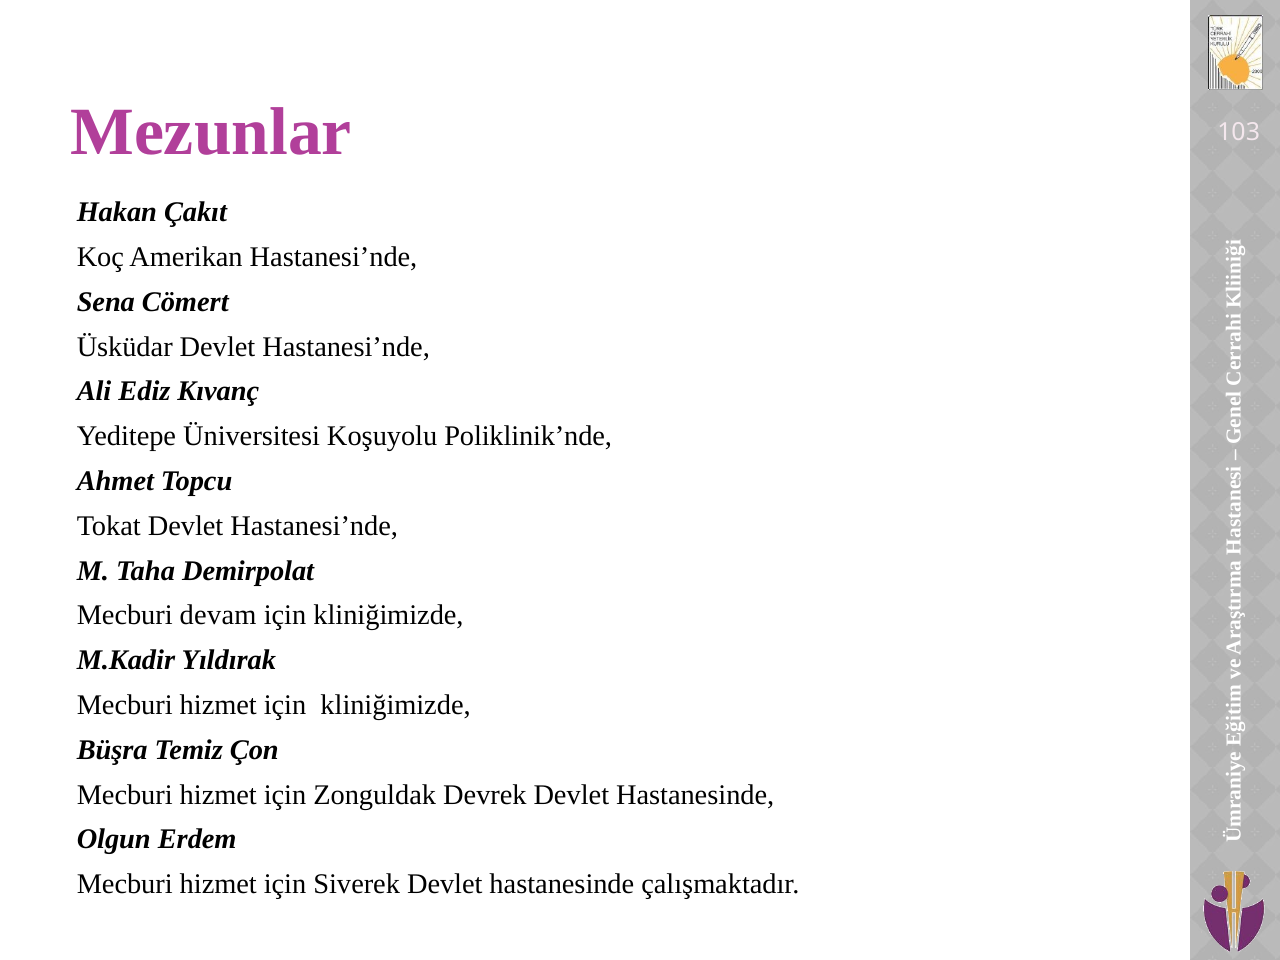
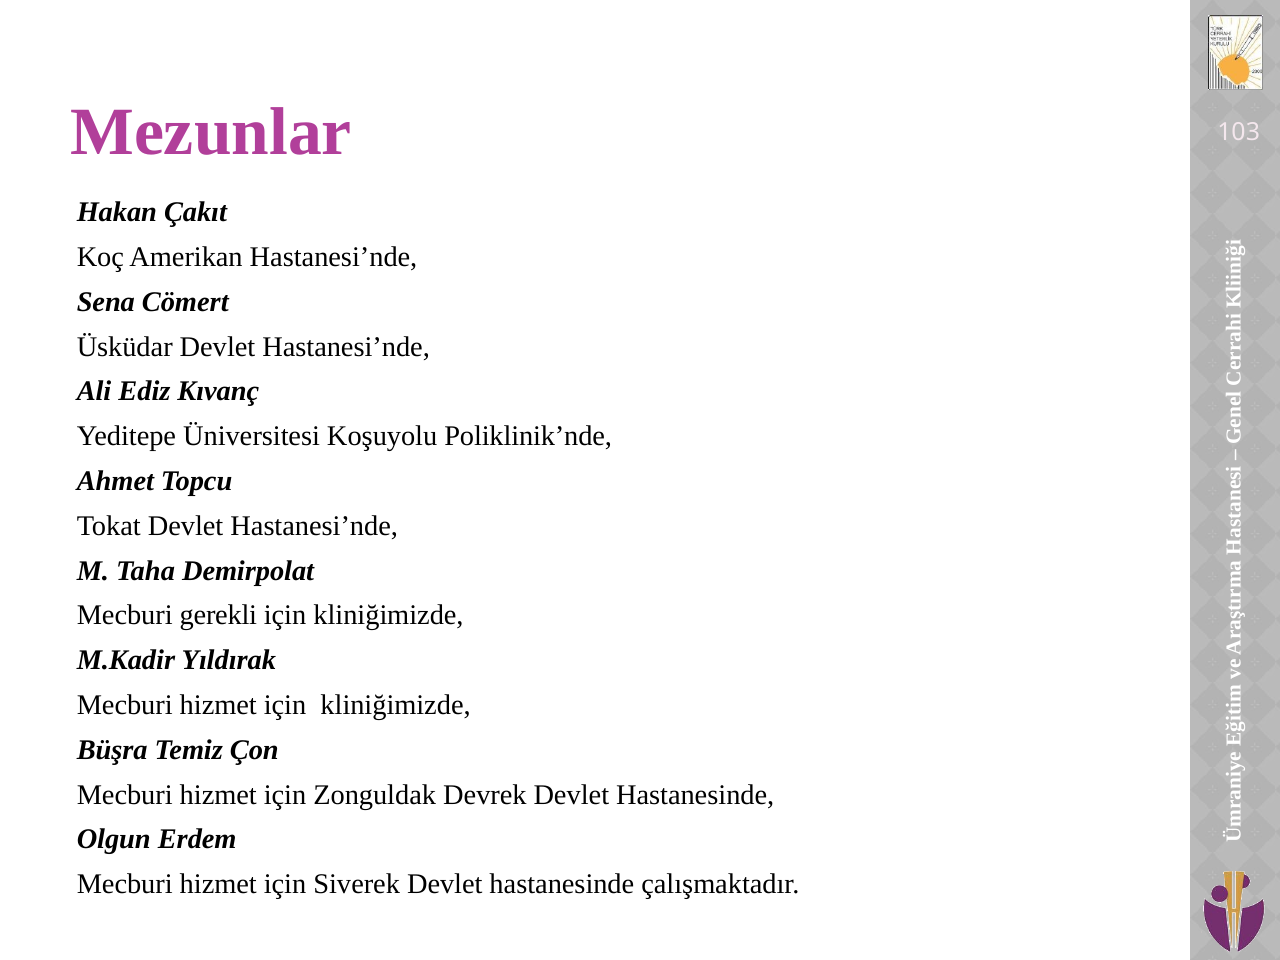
devam: devam -> gerekli (218, 616)
